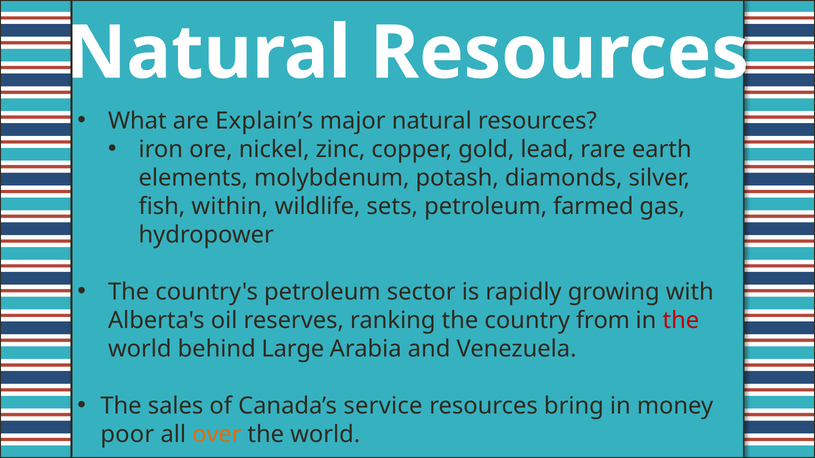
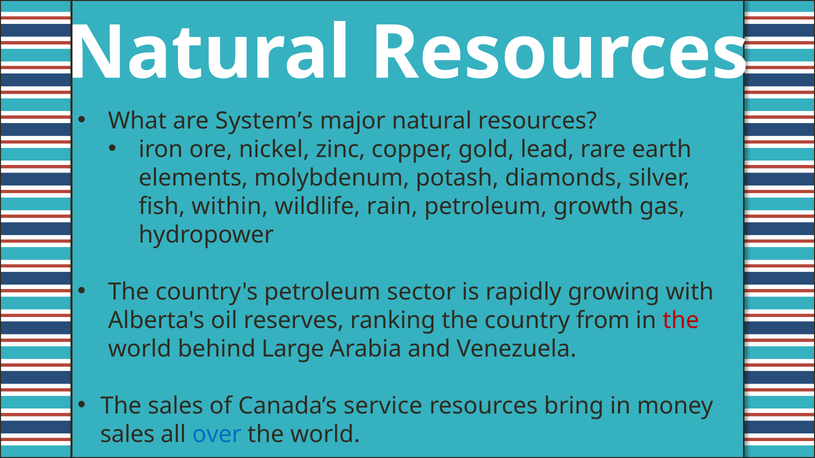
Explain’s: Explain’s -> System’s (264, 121)
sets: sets -> rain (392, 206)
farmed: farmed -> growth (593, 206)
poor: poor -> sales (128, 435)
over colour: orange -> blue (217, 435)
